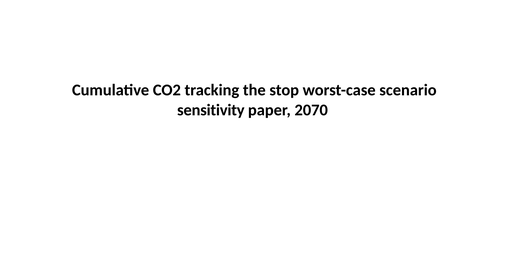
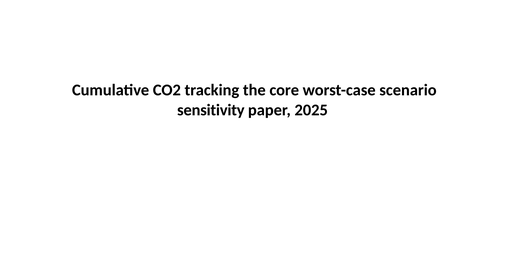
stop: stop -> core (284, 90)
2070: 2070 -> 2025 (311, 110)
